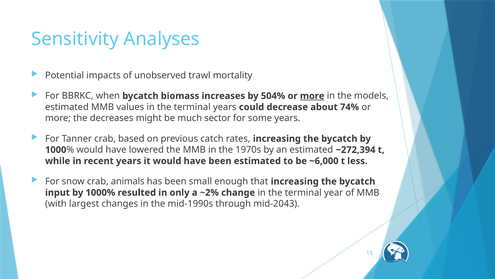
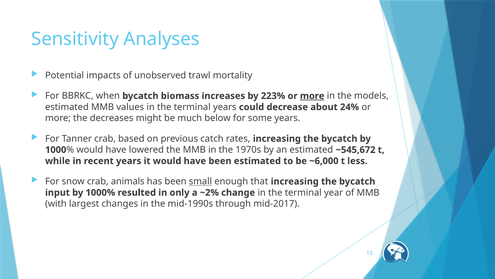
504%: 504% -> 223% (273, 96)
74%: 74% -> 24% (350, 107)
sector: sector -> below (218, 118)
~272,394: ~272,394 -> ~545,672 (356, 150)
small underline: none -> present (200, 181)
mid-2043: mid-2043 -> mid-2017 (277, 203)
